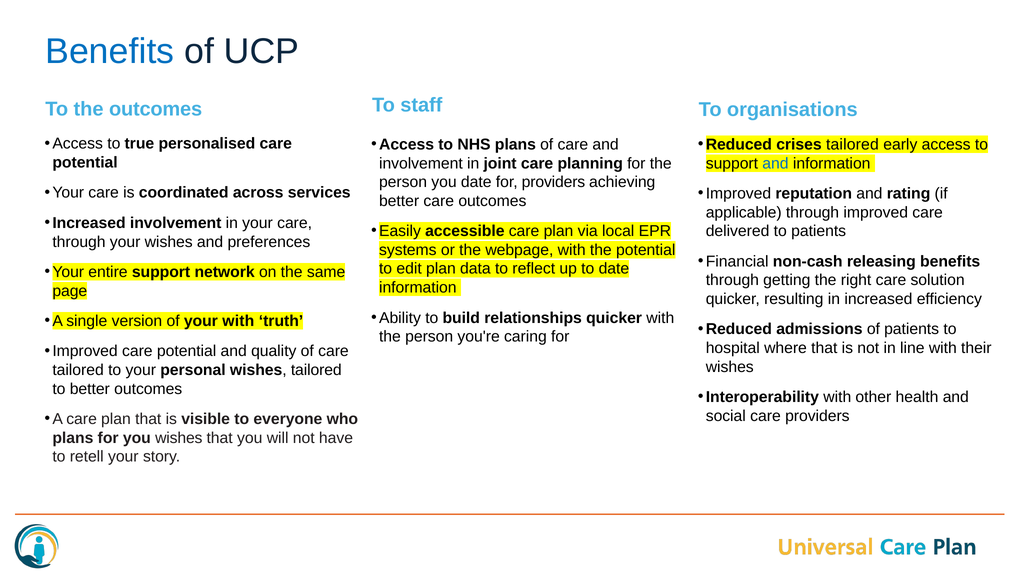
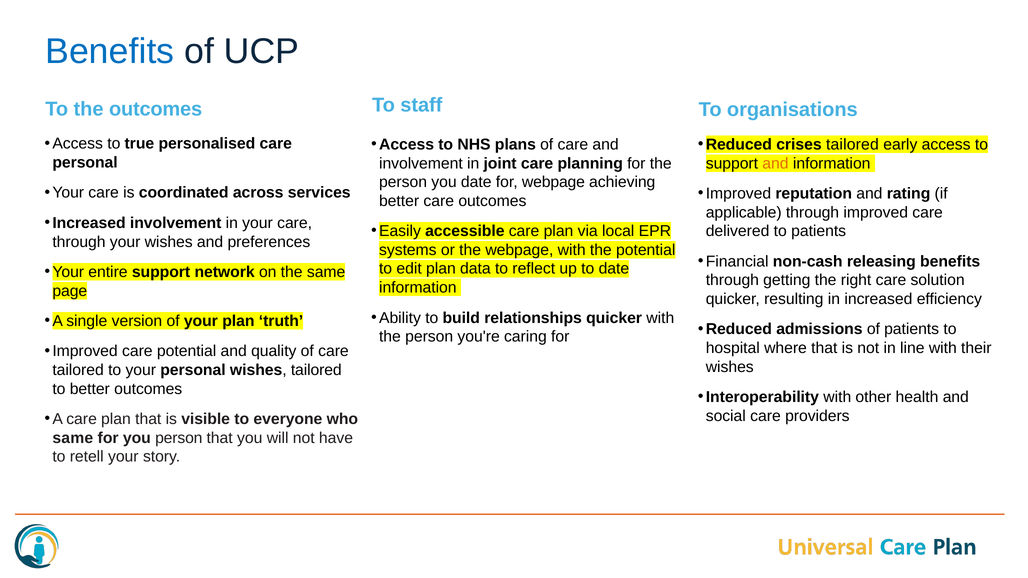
potential: potential -> personal (85, 163)
and colour: blue -> orange (775, 163)
for providers: providers -> webpage (553, 182)
your with: with -> plan (238, 321)
plans: plans -> same (73, 438)
you wishes: wishes -> person (179, 438)
